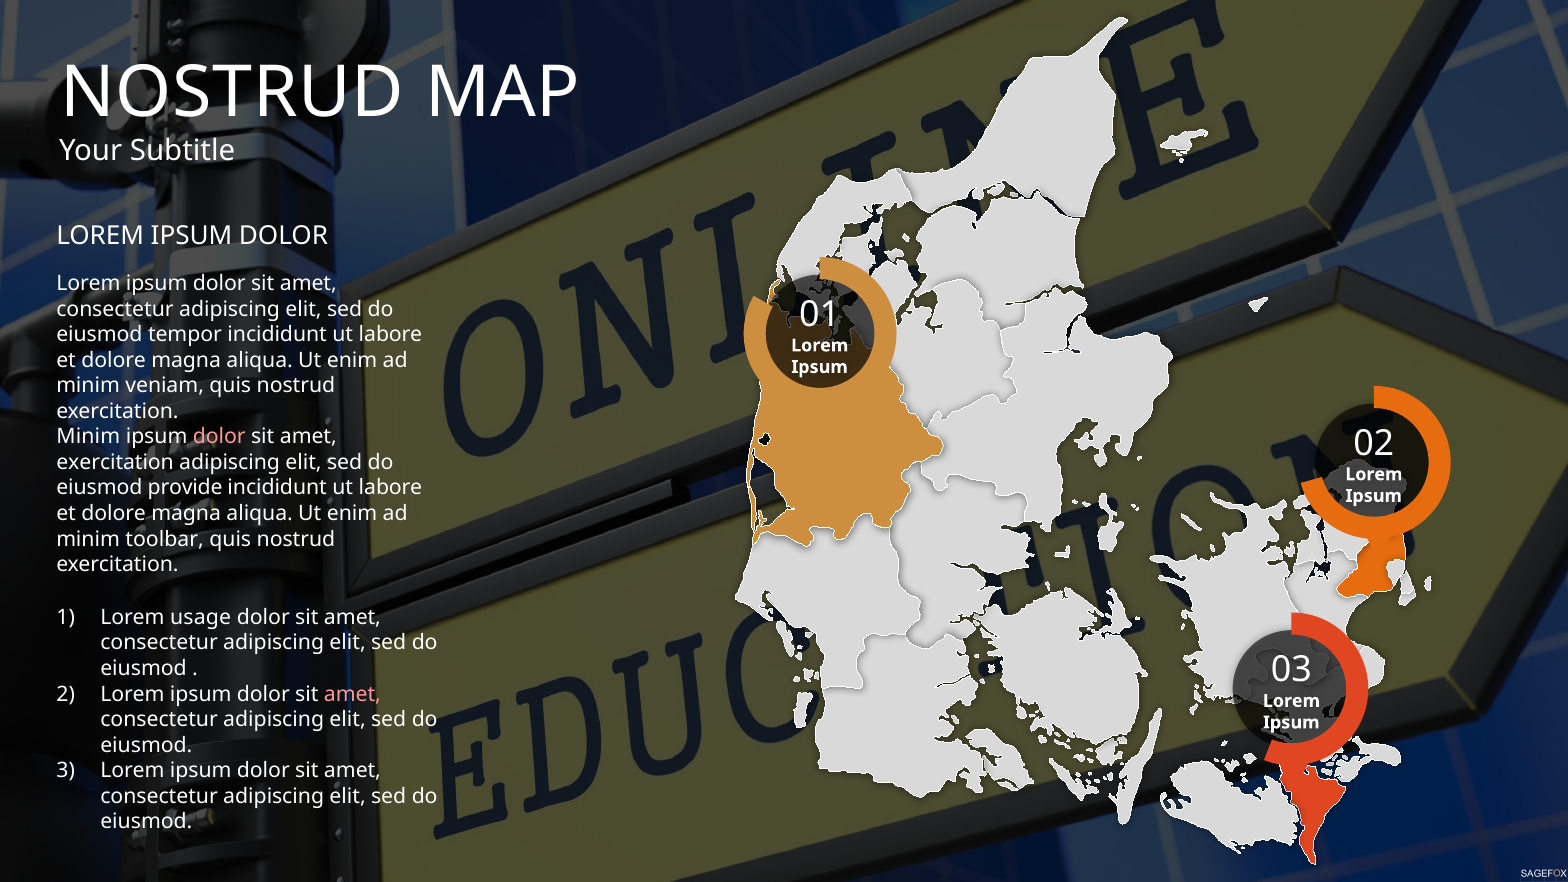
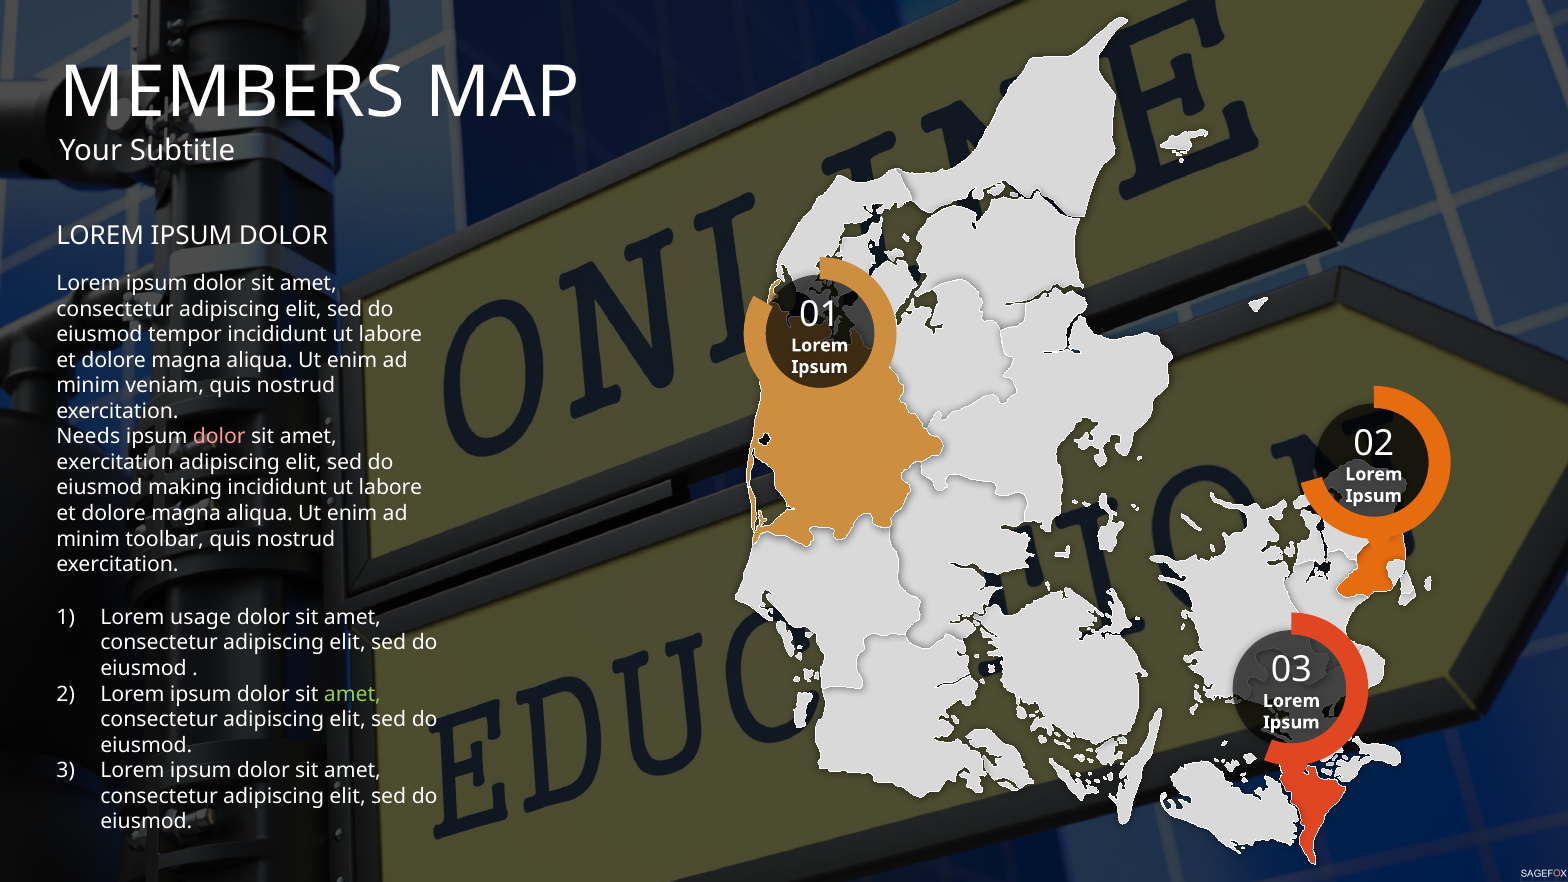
NOSTRUD: NOSTRUD -> MEMBERS (232, 93)
Minim: Minim -> Needs (88, 437)
provide: provide -> making (185, 488)
amet colour: pink -> light green (352, 694)
